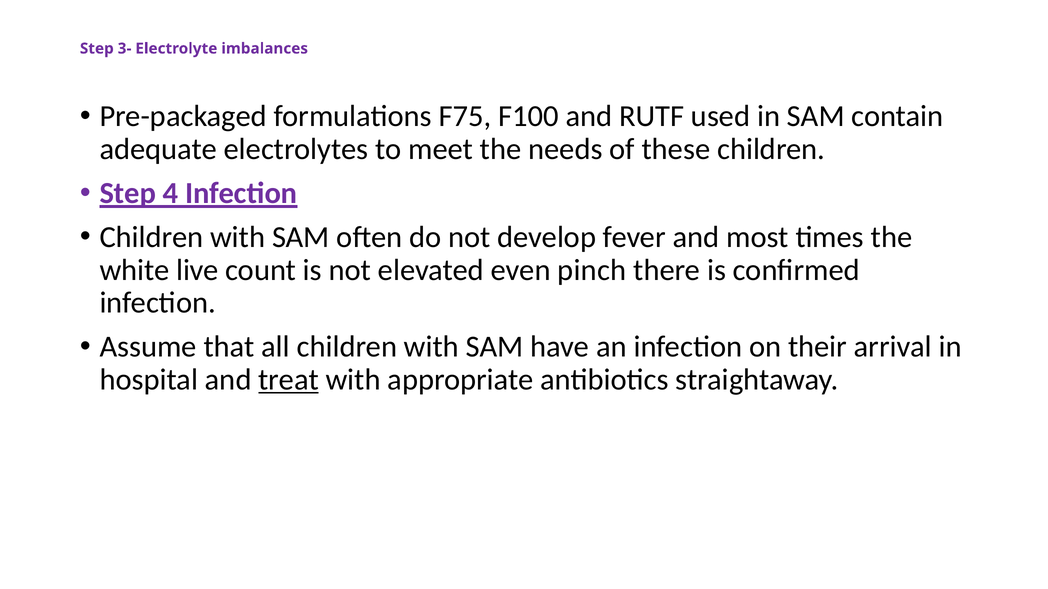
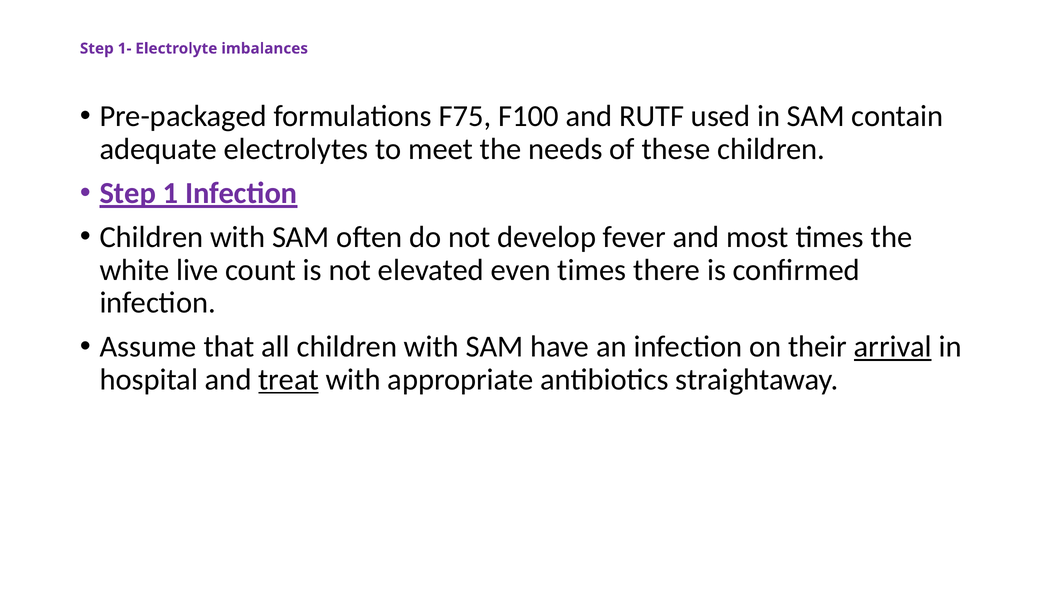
3-: 3- -> 1- (125, 49)
4: 4 -> 1 (171, 193)
even pinch: pinch -> times (592, 270)
arrival underline: none -> present (893, 347)
